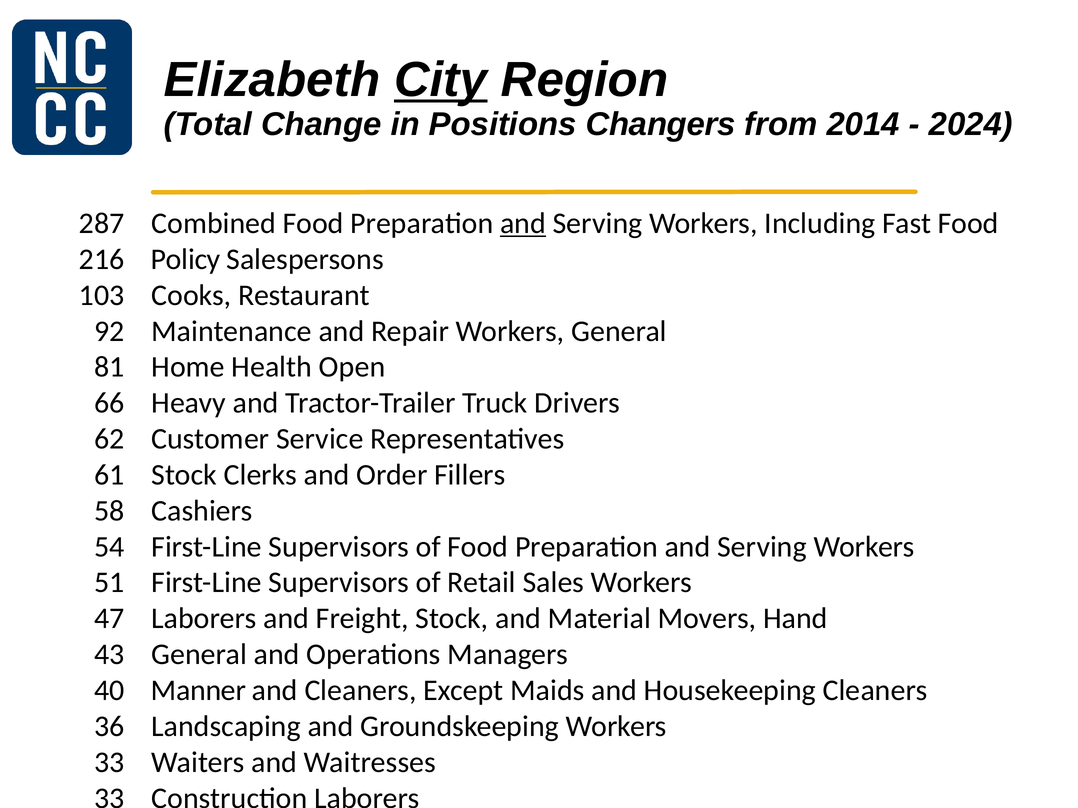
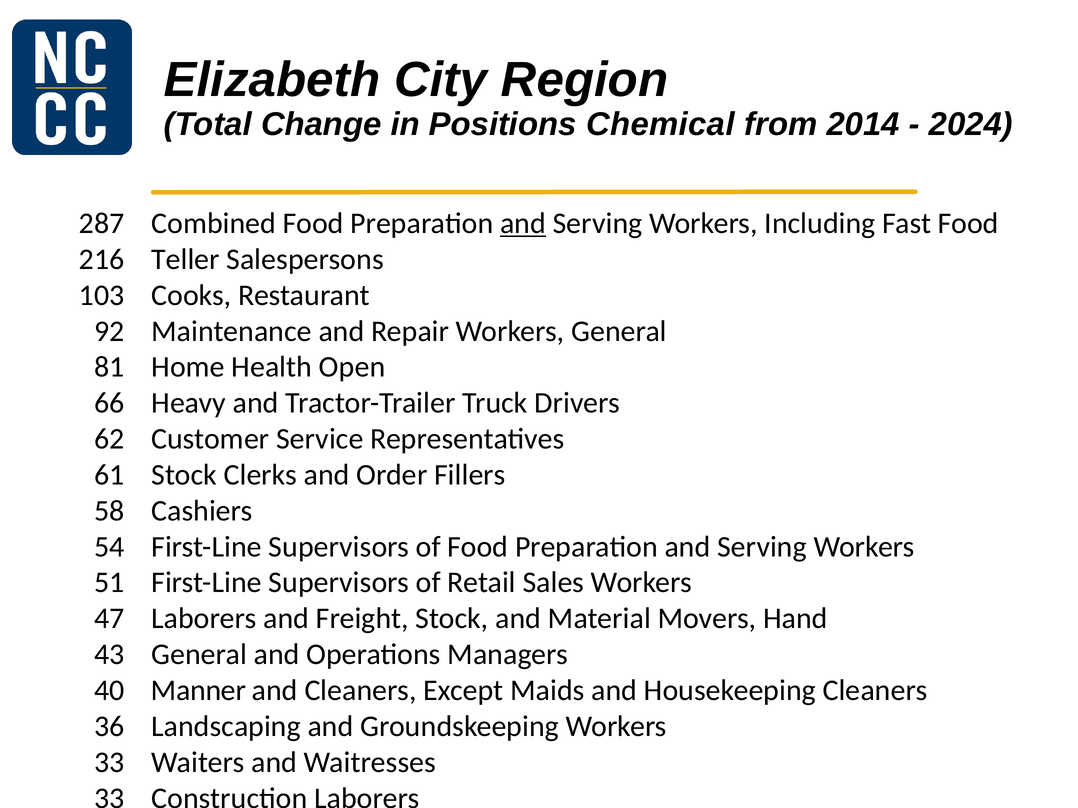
City underline: present -> none (441, 80)
Changers: Changers -> Chemical (660, 124)
Policy: Policy -> Teller (186, 259)
